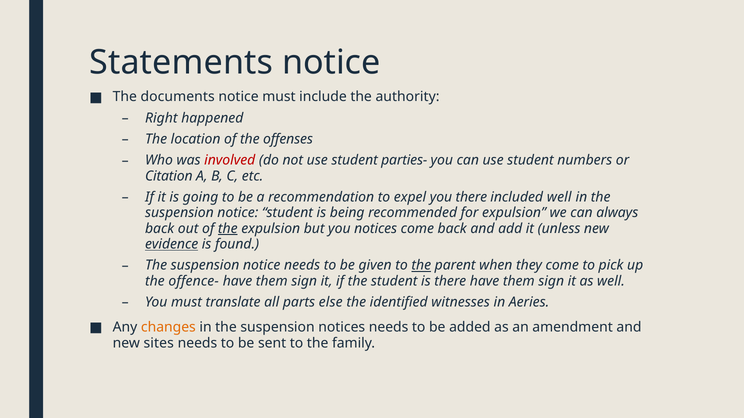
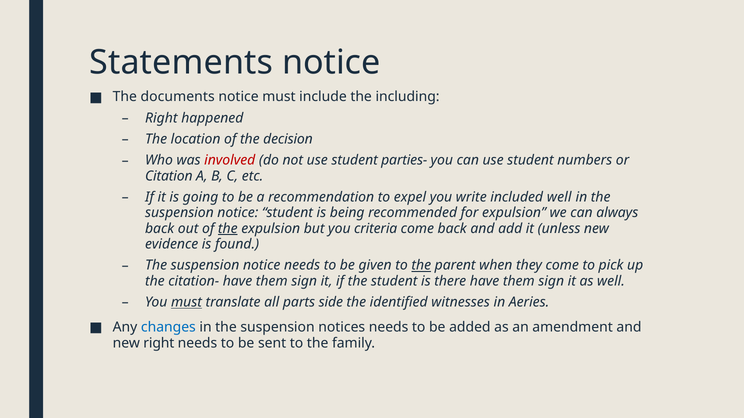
authority: authority -> including (408, 97)
offenses: offenses -> decision (288, 139)
you there: there -> write (471, 197)
you notices: notices -> criteria (376, 229)
evidence underline: present -> none (172, 245)
offence-: offence- -> citation- (194, 281)
must underline: none -> present (186, 303)
else: else -> side (331, 303)
changes colour: orange -> blue (168, 328)
new sites: sites -> right (159, 343)
